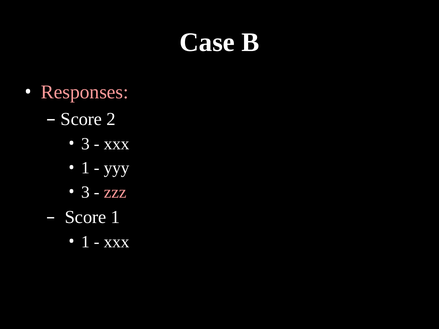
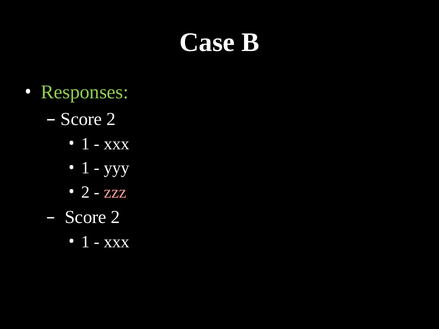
Responses colour: pink -> light green (85, 92)
3: 3 -> 1 (85, 144)
3: 3 -> 2 (85, 192)
1: 1 -> 2 (115, 217)
